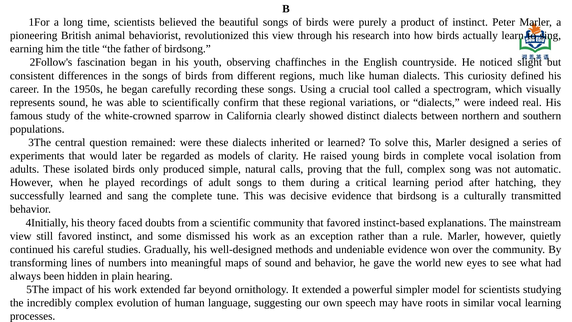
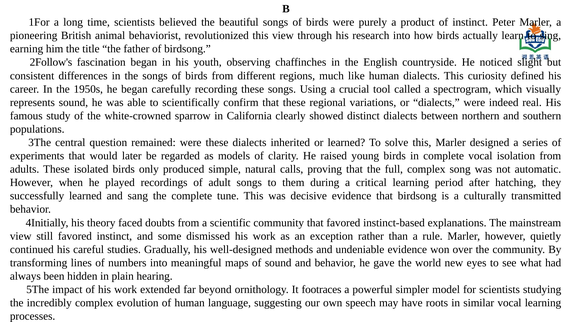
It extended: extended -> footraces (322, 289)
